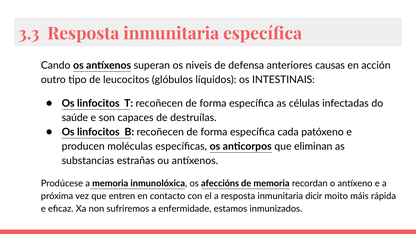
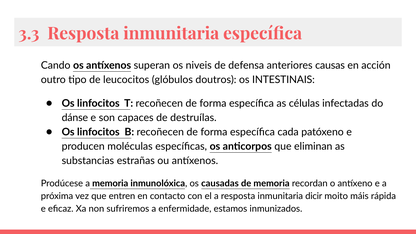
líquidos: líquidos -> doutros (216, 80)
saúde: saúde -> dánse (75, 118)
afeccións: afeccións -> causadas (220, 183)
